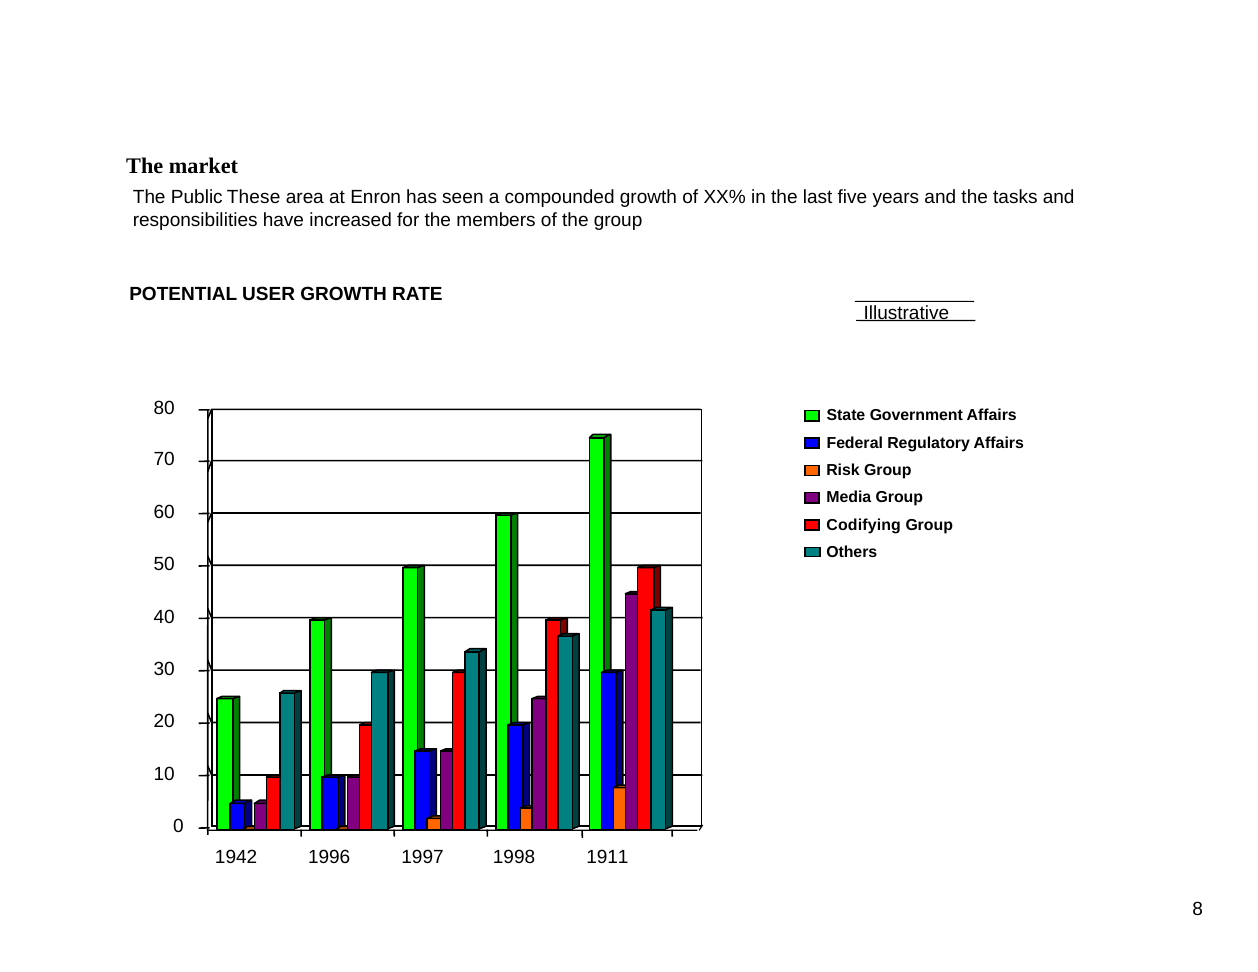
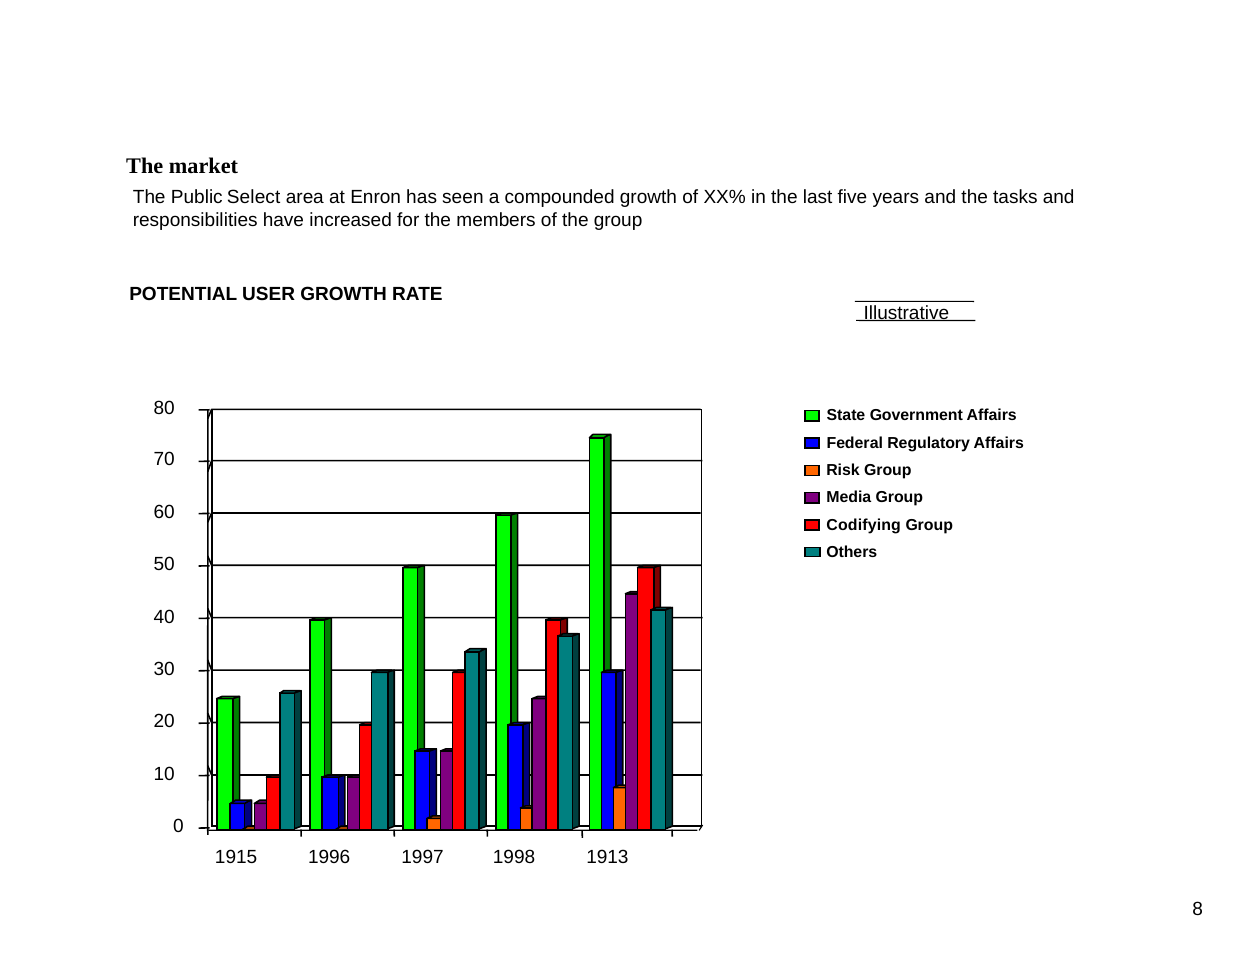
These: These -> Select (254, 197)
1942: 1942 -> 1915 (236, 857)
1911: 1911 -> 1913 (607, 857)
